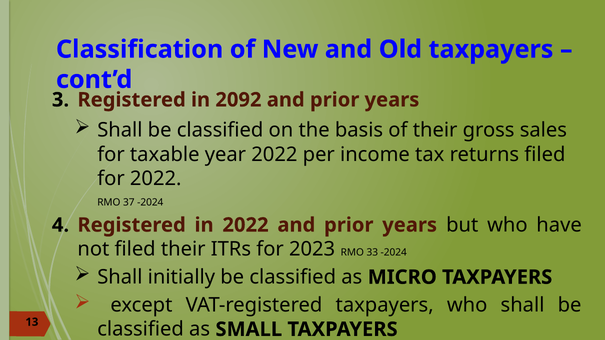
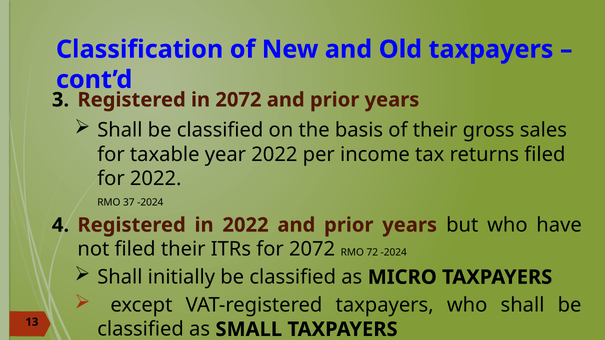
in 2092: 2092 -> 2072 (238, 100)
for 2023: 2023 -> 2072 (312, 249)
33: 33 -> 72 (372, 253)
